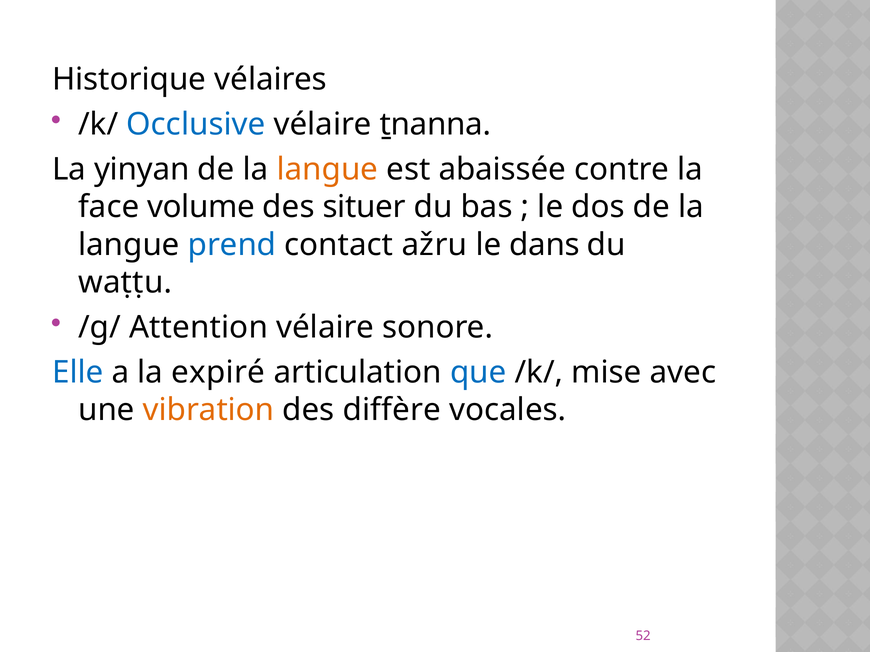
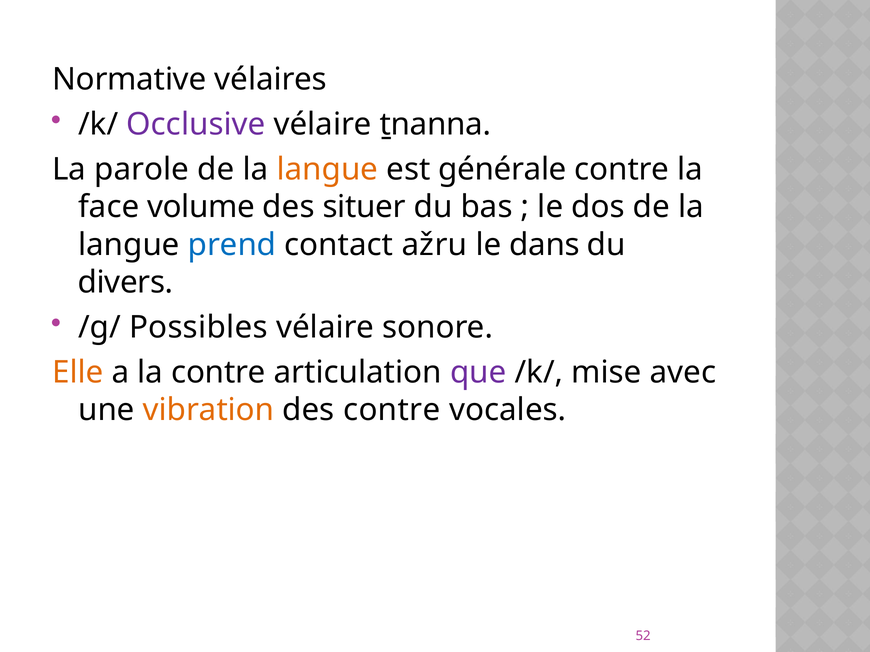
Historique: Historique -> Normative (129, 80)
Occlusive colour: blue -> purple (196, 125)
yinyan: yinyan -> parole (142, 170)
abaissée: abaissée -> générale (502, 170)
waṭṭu: waṭṭu -> divers (125, 283)
Attention: Attention -> Possibles (198, 328)
Elle colour: blue -> orange (78, 372)
la expiré: expiré -> contre (218, 372)
que colour: blue -> purple (478, 372)
des diffère: diffère -> contre (392, 410)
